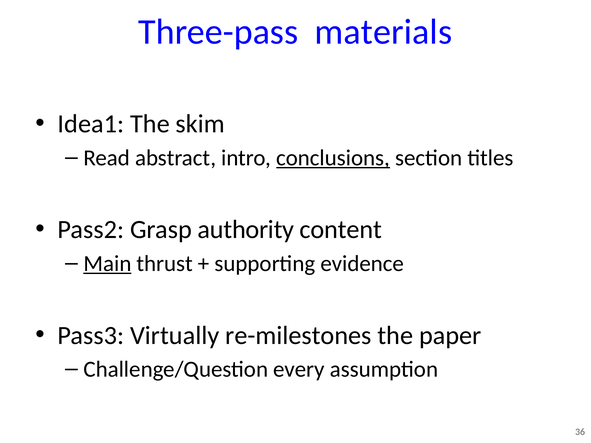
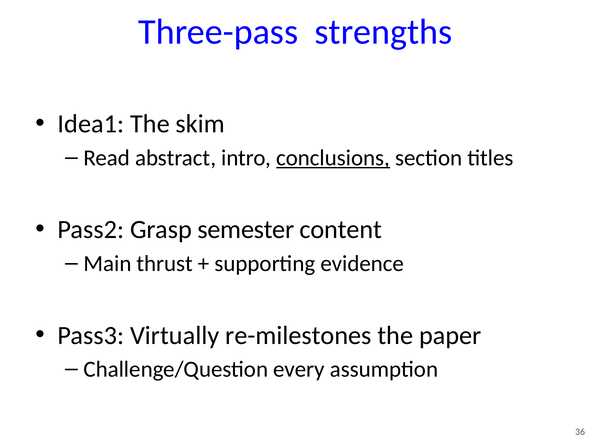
materials: materials -> strengths (383, 32)
authority: authority -> semester (246, 230)
Main underline: present -> none (107, 264)
